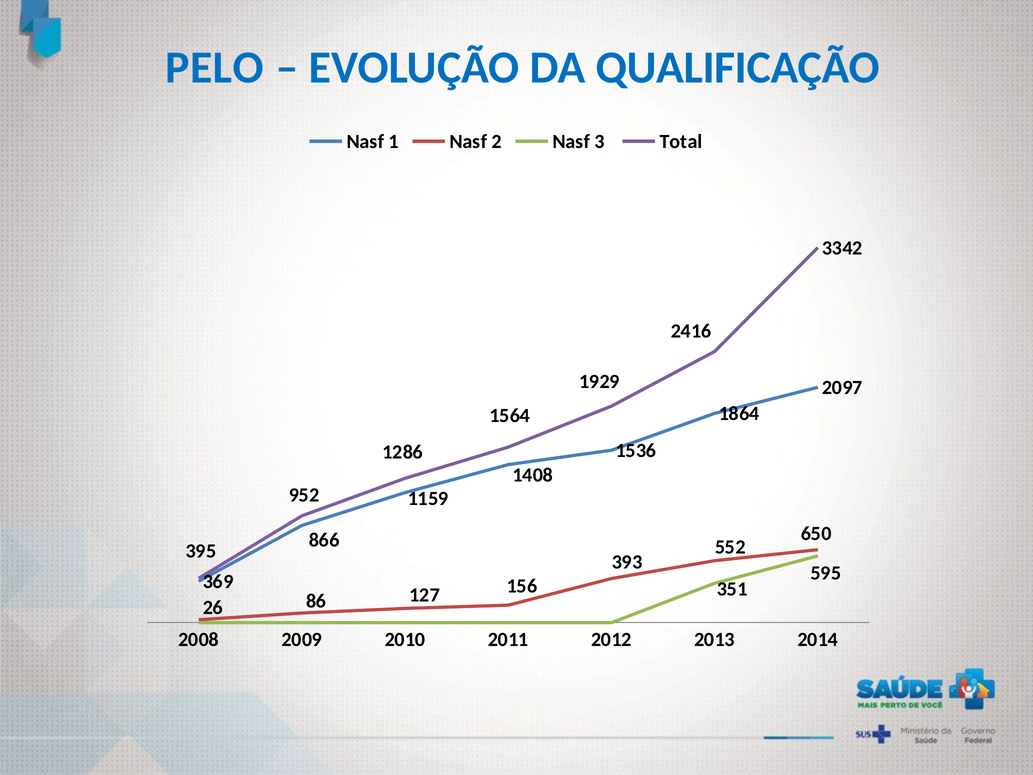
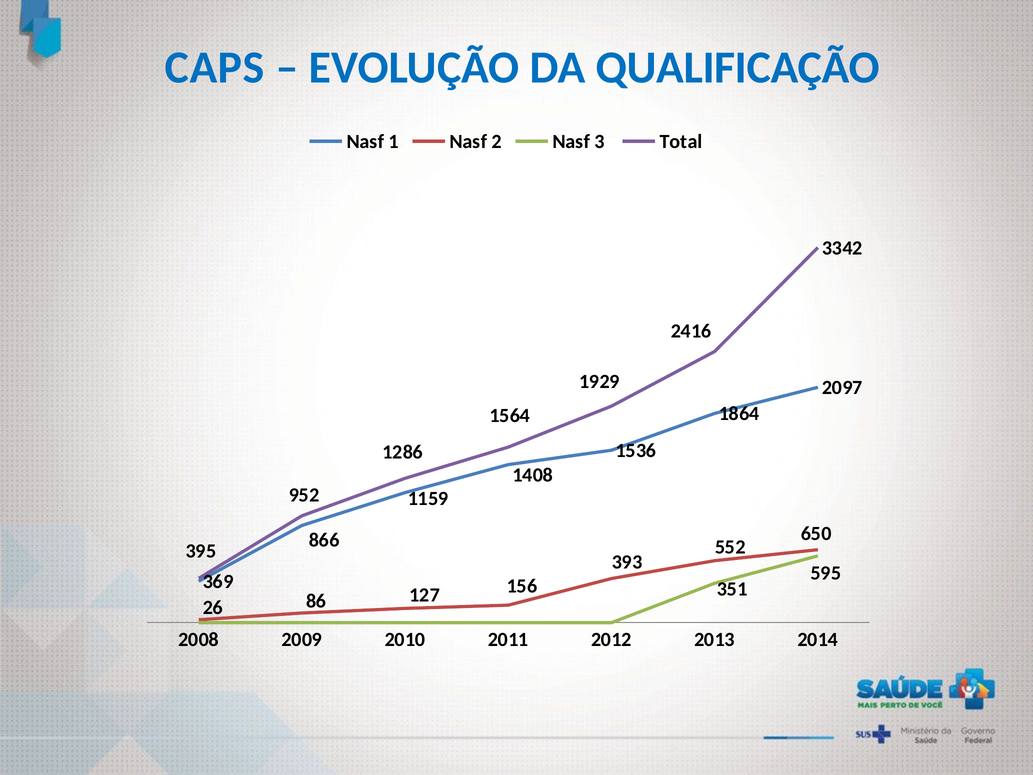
PELO: PELO -> CAPS (215, 68)
